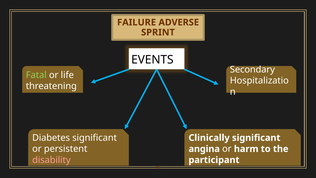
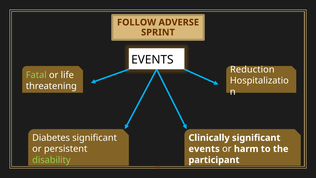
FAILURE: FAILURE -> FOLLOW (137, 22)
Secondary: Secondary -> Reduction (252, 69)
angina: angina -> events (204, 149)
disability colour: pink -> light green (51, 160)
